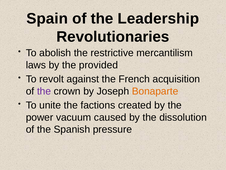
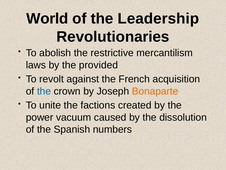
Spain: Spain -> World (47, 19)
the colour: purple -> blue (44, 91)
pressure: pressure -> numbers (112, 129)
